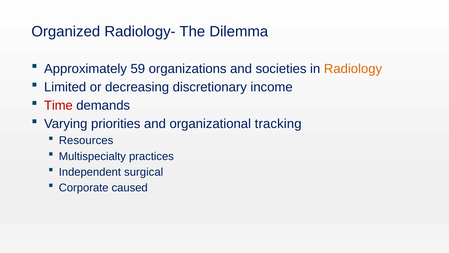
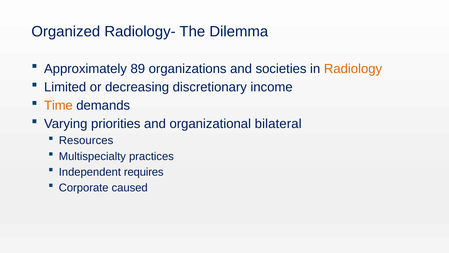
59: 59 -> 89 (138, 69)
Time colour: red -> orange (58, 105)
tracking: tracking -> bilateral (278, 124)
surgical: surgical -> requires (144, 172)
